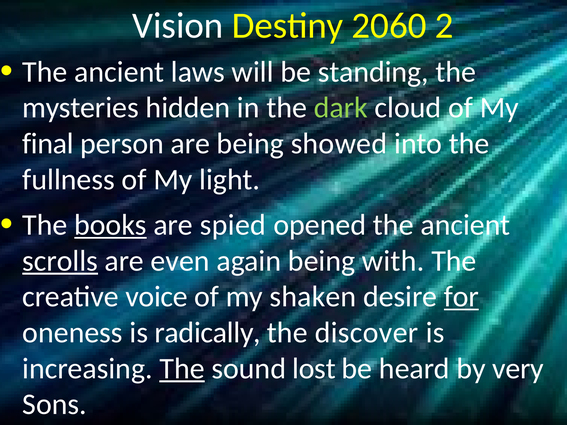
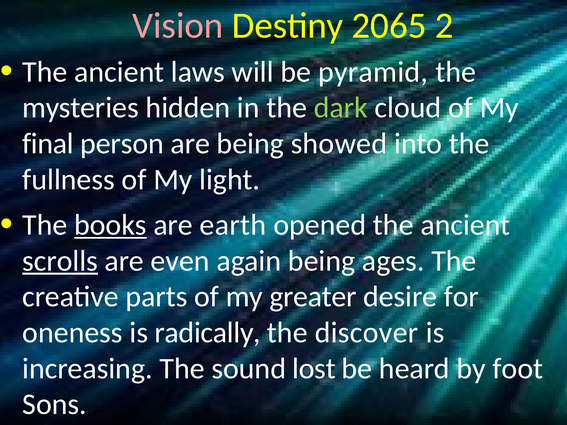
Vision colour: white -> pink (178, 26)
2060: 2060 -> 2065 (389, 26)
standing: standing -> pyramid (373, 72)
spied: spied -> earth (233, 225)
with: with -> ages (393, 261)
voice: voice -> parts (157, 297)
shaken: shaken -> greater (313, 297)
for underline: present -> none (461, 297)
The underline: present -> none (182, 369)
very: very -> foot (518, 369)
